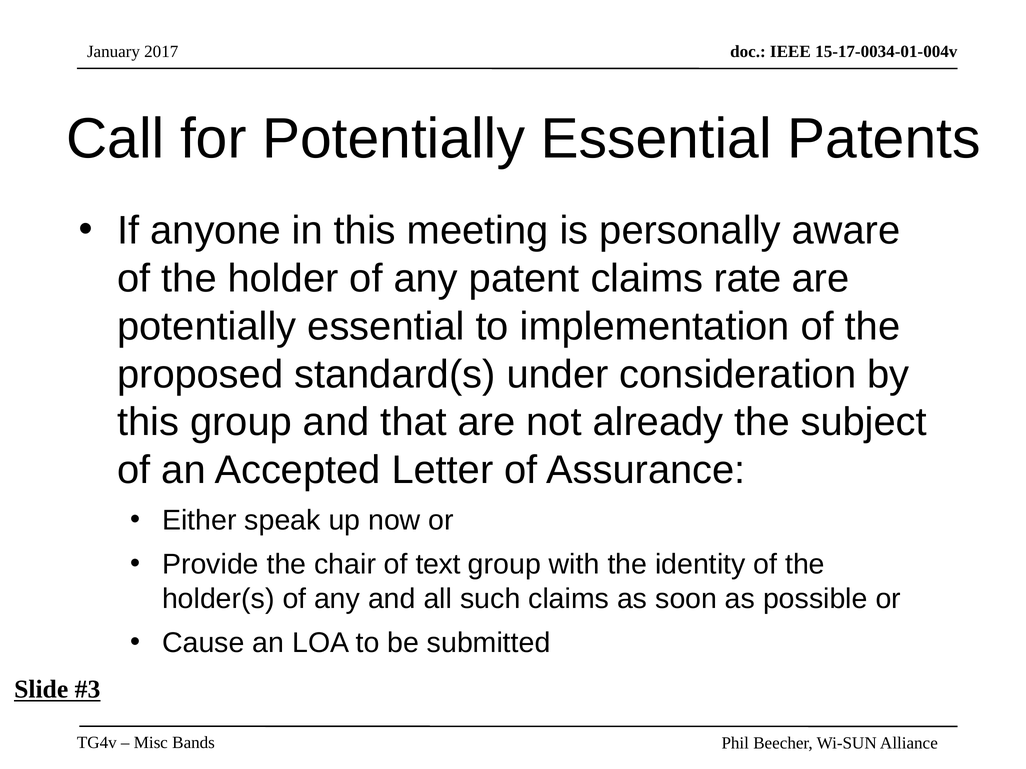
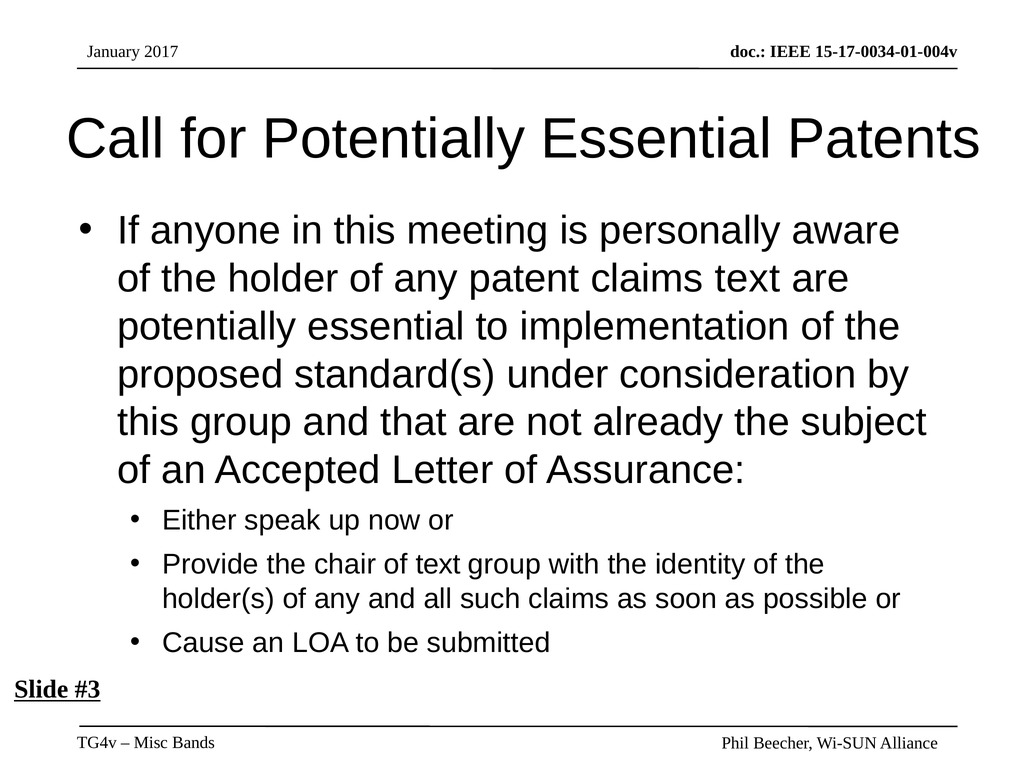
claims rate: rate -> text (747, 279)
